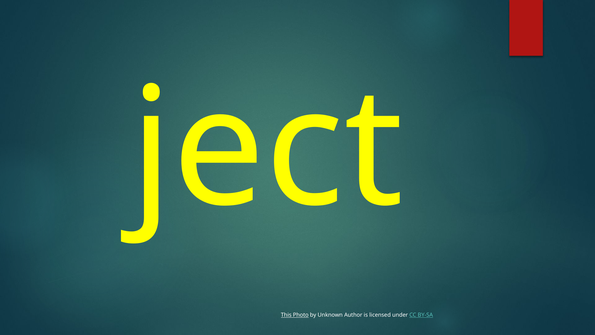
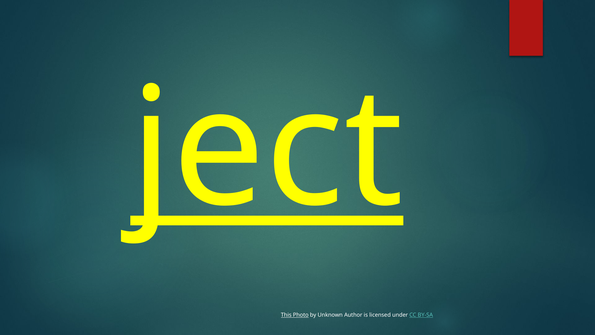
ject underline: none -> present (267, 150)
